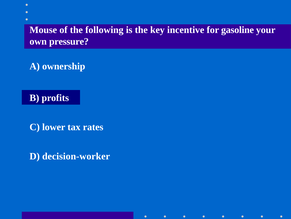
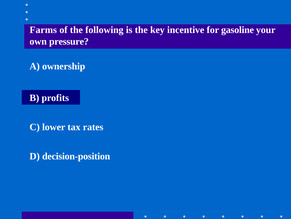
Mouse: Mouse -> Farms (43, 30)
decision-worker: decision-worker -> decision-position (76, 156)
